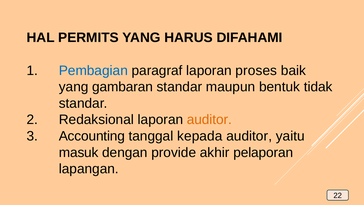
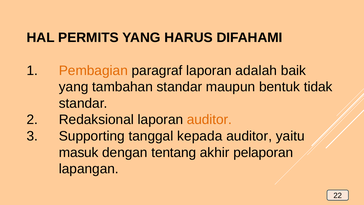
Pembagian colour: blue -> orange (93, 70)
proses: proses -> adalah (256, 70)
gambaran: gambaran -> tambahan (123, 87)
Accounting: Accounting -> Supporting (92, 136)
provide: provide -> tentang (174, 152)
